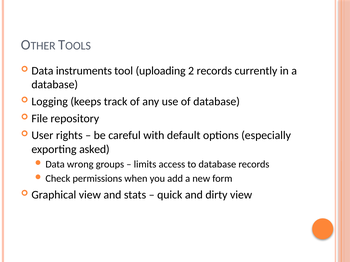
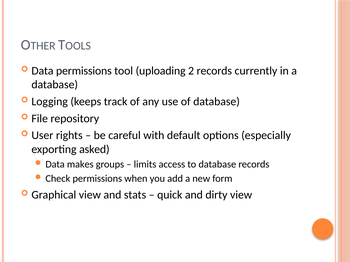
Data instruments: instruments -> permissions (84, 71)
wrong: wrong -> makes (80, 165)
